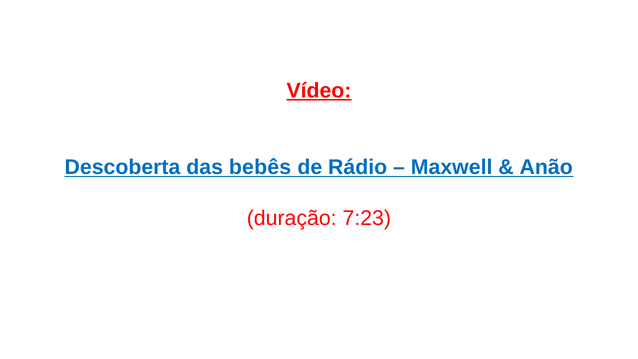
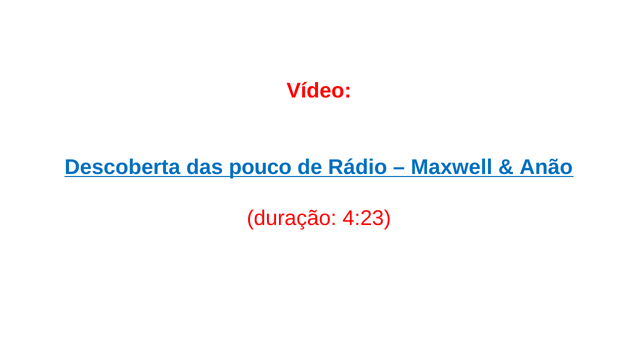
Vídeo underline: present -> none (319, 91)
bebês: bebês -> pouco (260, 167)
7:23: 7:23 -> 4:23 (367, 218)
